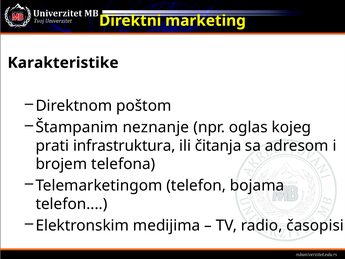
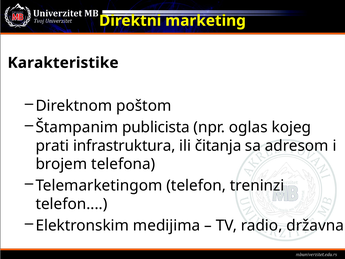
neznanje: neznanje -> publicista (156, 127)
bojama: bojama -> treninzi (257, 185)
časopisi: časopisi -> državna (315, 225)
